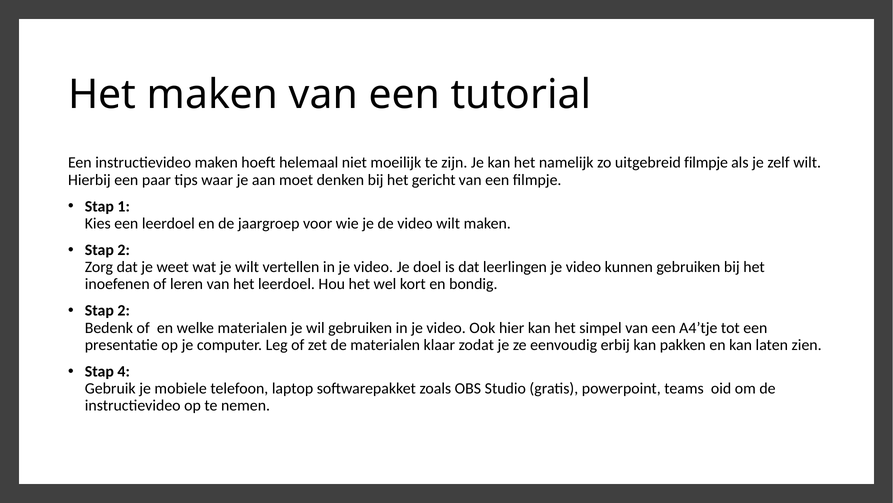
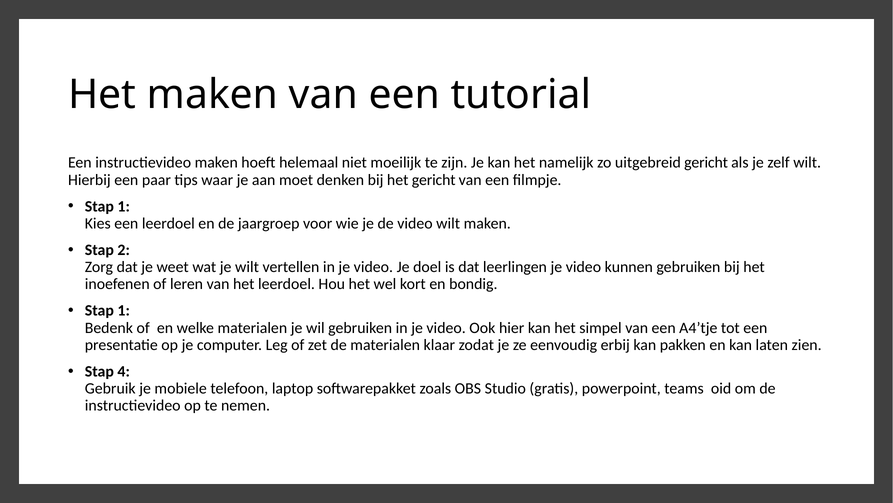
uitgebreid filmpje: filmpje -> gericht (706, 163)
2: 2 -> 1 (124, 310)
